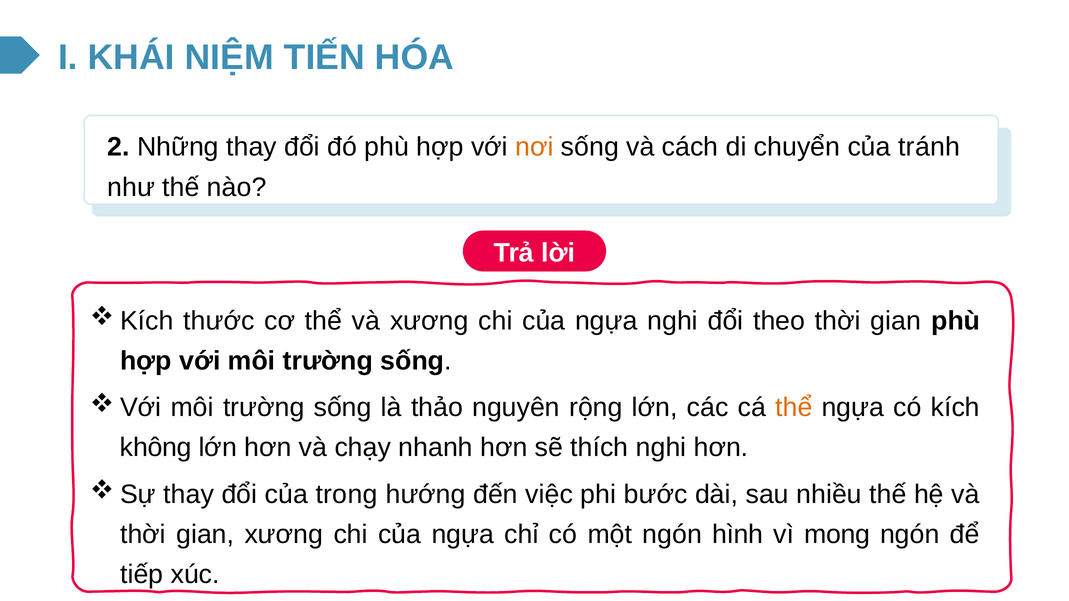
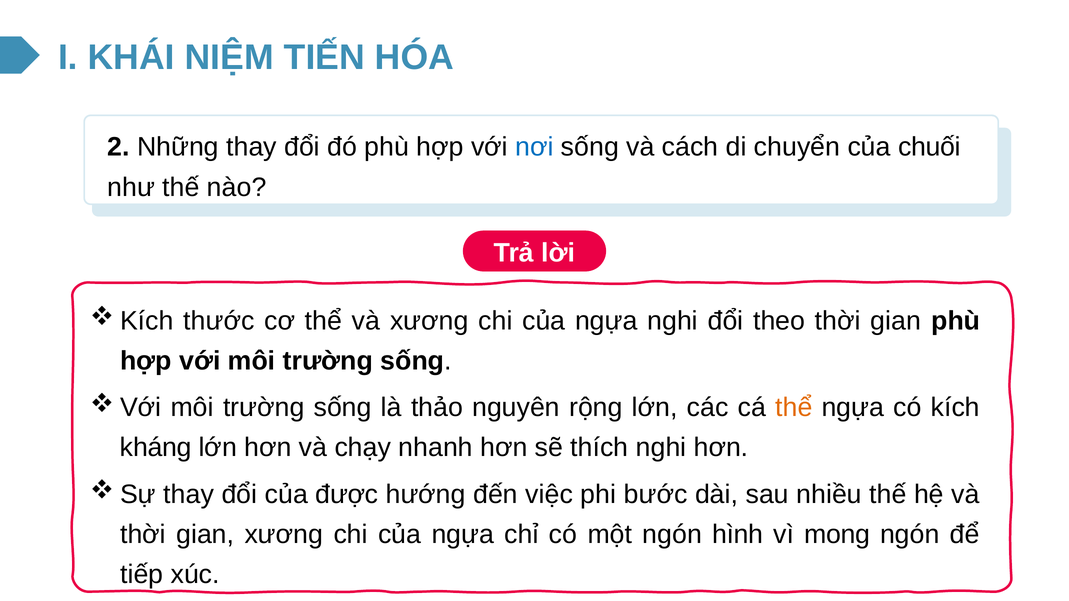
nơi colour: orange -> blue (534, 147)
tránh: tránh -> chuối (929, 147)
không: không -> kháng (156, 448)
trong: trong -> được (347, 495)
